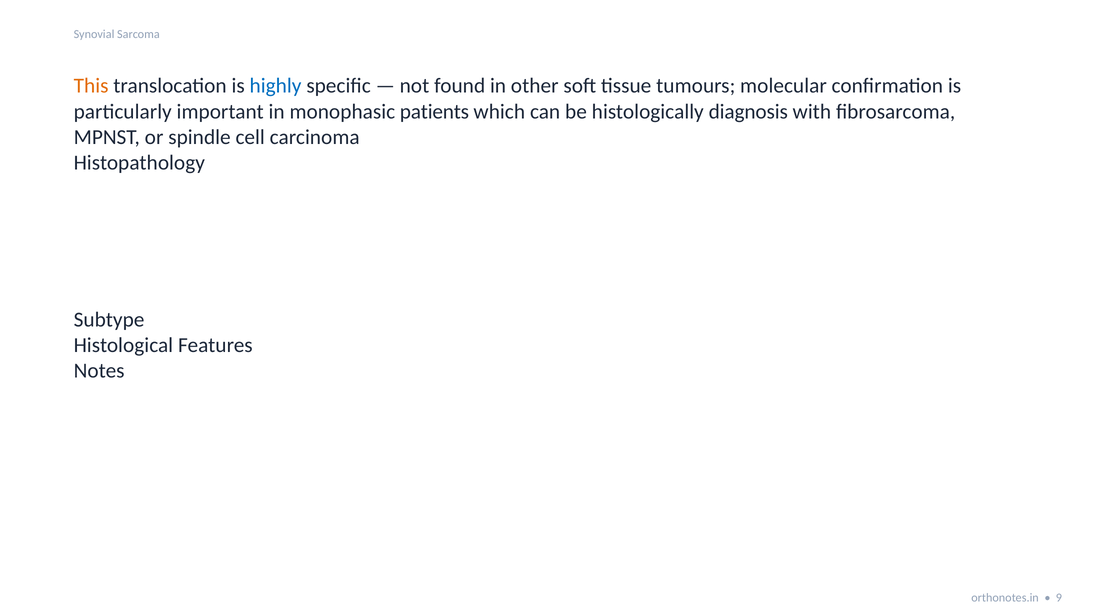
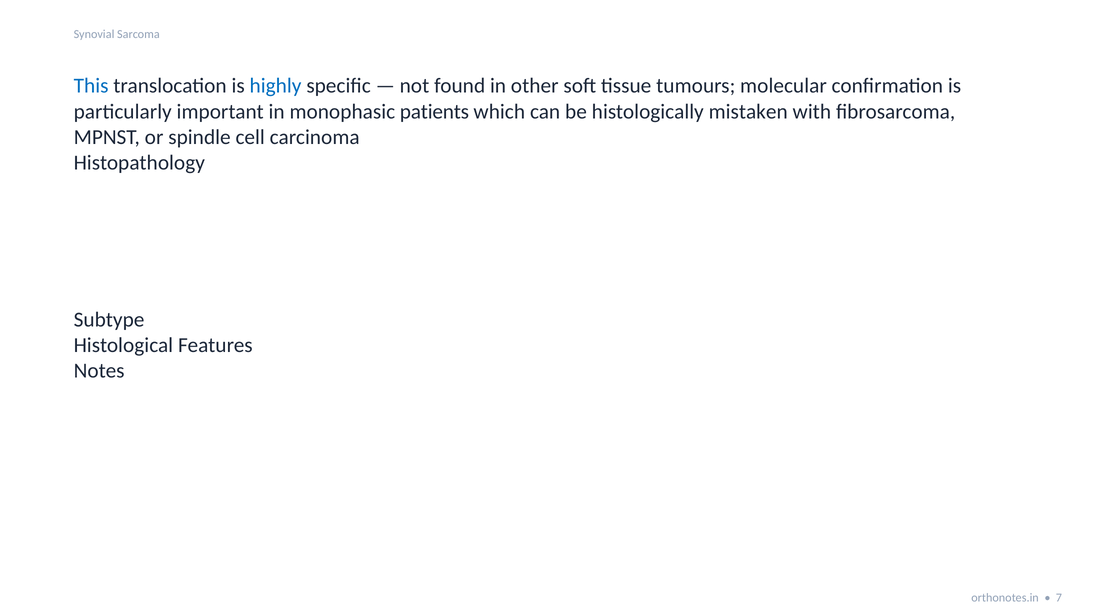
This colour: orange -> blue (91, 86)
diagnosis: diagnosis -> mistaken (748, 112)
9: 9 -> 7 (1059, 598)
